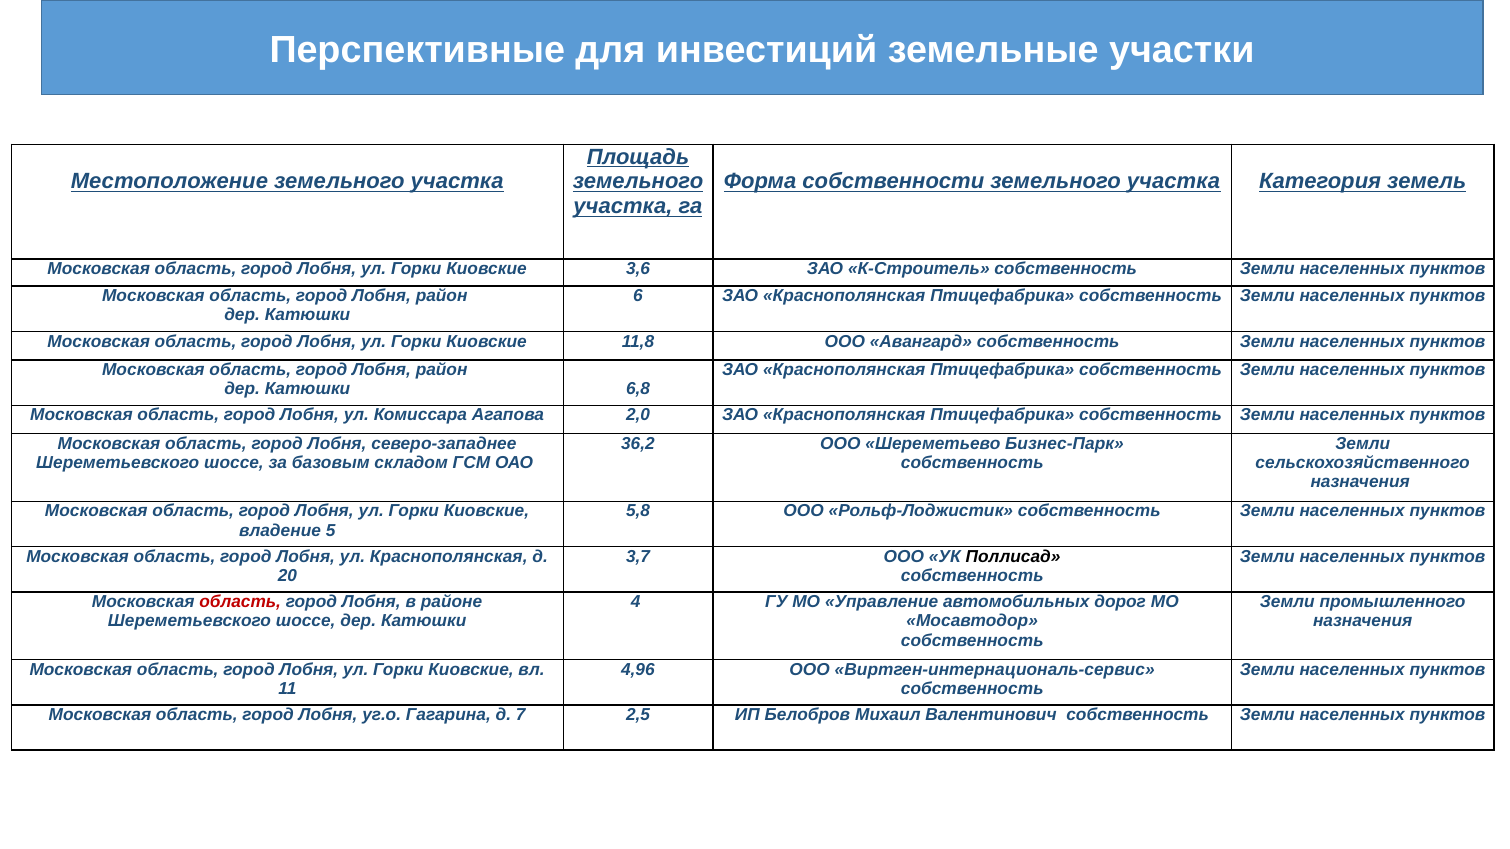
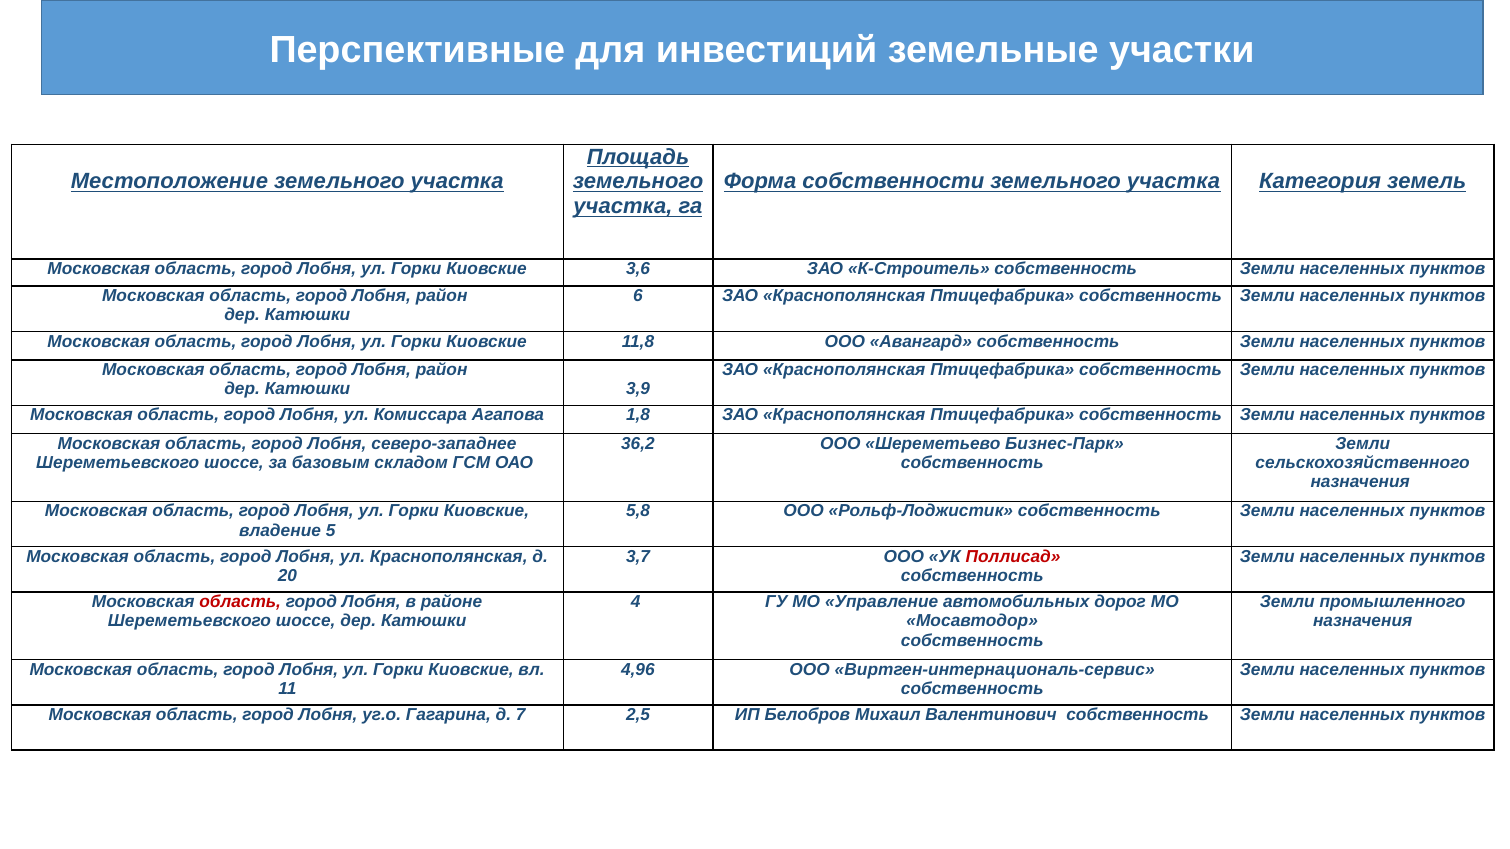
6,8: 6,8 -> 3,9 (638, 389)
2,0: 2,0 -> 1,8 (638, 415)
Поллисад colour: black -> red (1013, 557)
